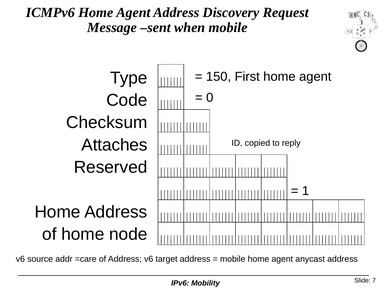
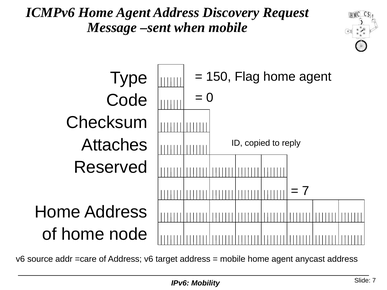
First: First -> Flag (247, 77)
1: 1 -> 7 (306, 191)
